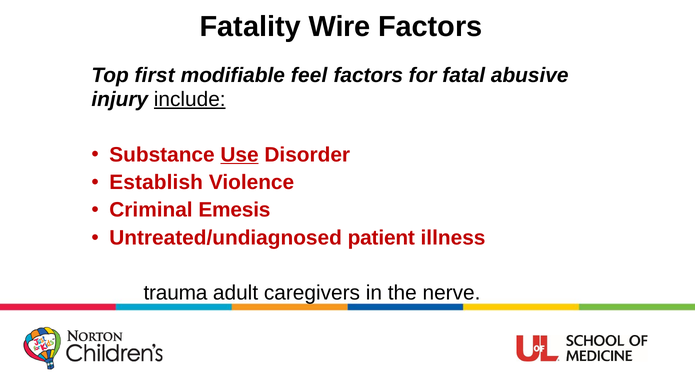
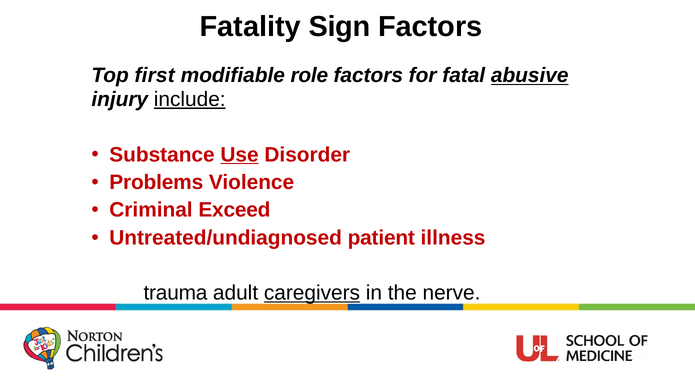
Wire: Wire -> Sign (340, 26)
feel: feel -> role (309, 75)
abusive underline: none -> present (530, 75)
Establish: Establish -> Problems (156, 182)
Emesis: Emesis -> Exceed (234, 210)
caregivers underline: none -> present (312, 293)
